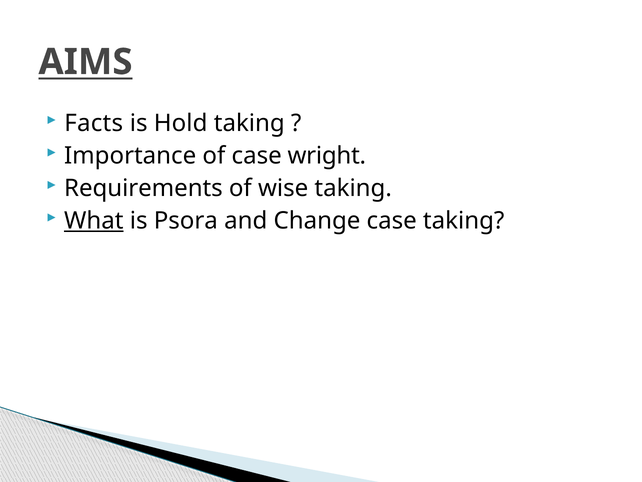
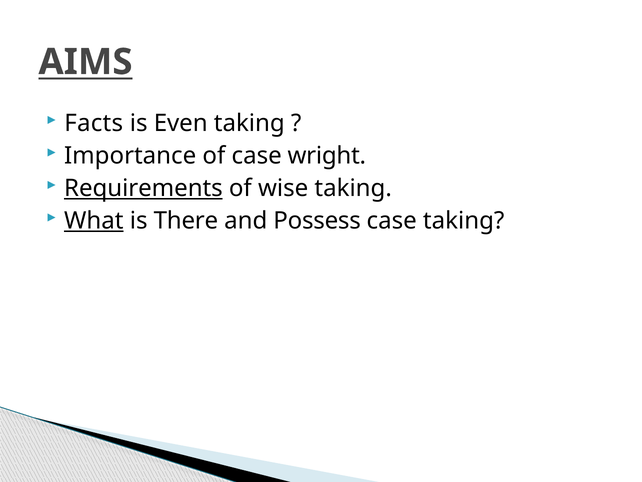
Hold: Hold -> Even (181, 123)
Requirements underline: none -> present (143, 188)
Psora: Psora -> There (186, 221)
Change: Change -> Possess (317, 221)
